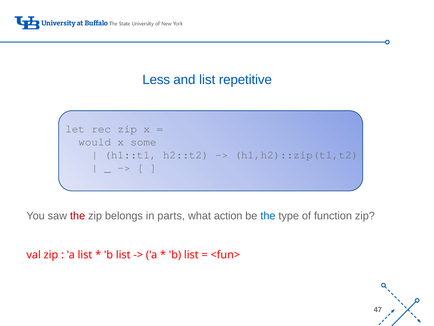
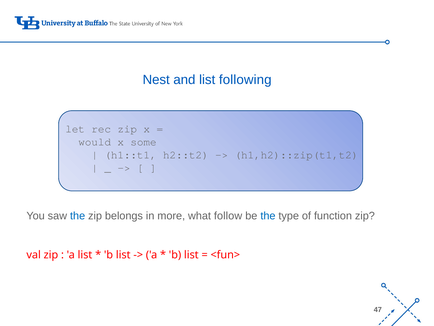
Less: Less -> Nest (156, 80)
repetitive: repetitive -> following (245, 80)
the colour: red -> blue (78, 216)
parts: parts -> more (171, 216)
action: action -> follow (228, 216)
